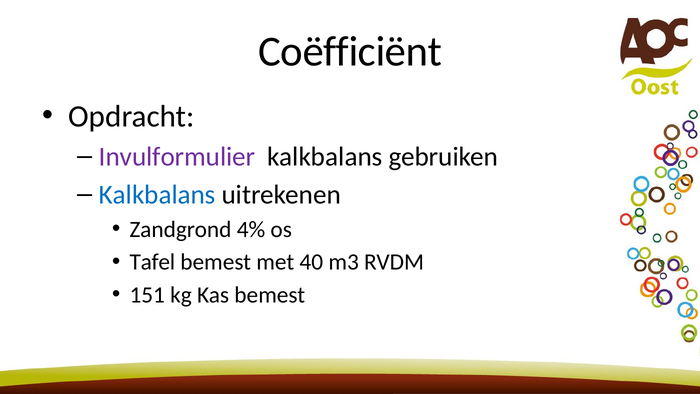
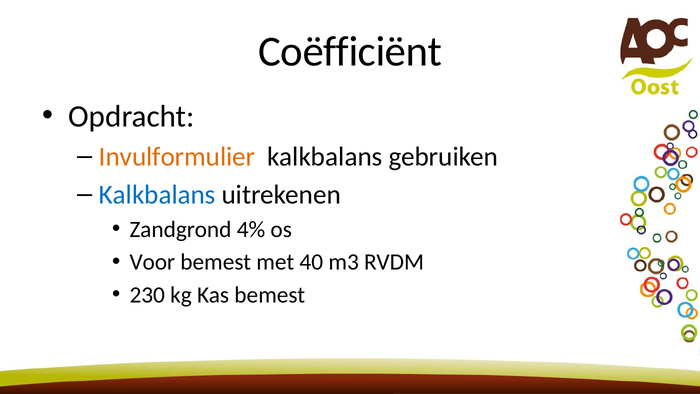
Invulformulier colour: purple -> orange (177, 156)
Tafel: Tafel -> Voor (152, 262)
151: 151 -> 230 (147, 295)
